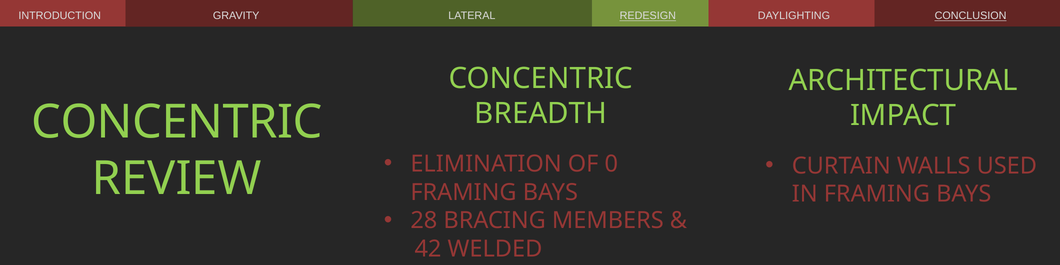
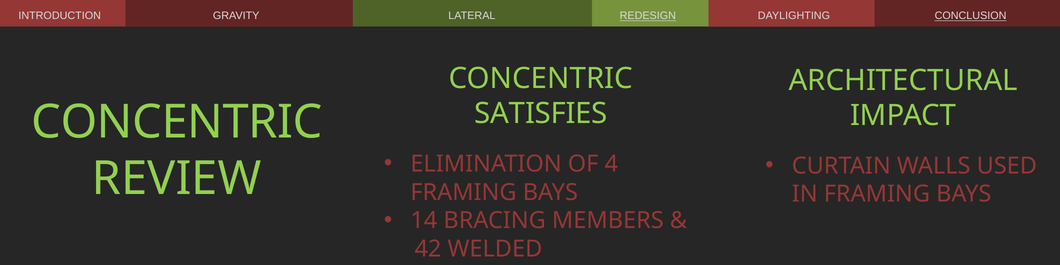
BREADTH: BREADTH -> SATISFIES (541, 114)
0: 0 -> 4 (611, 164)
28: 28 -> 14 (424, 221)
